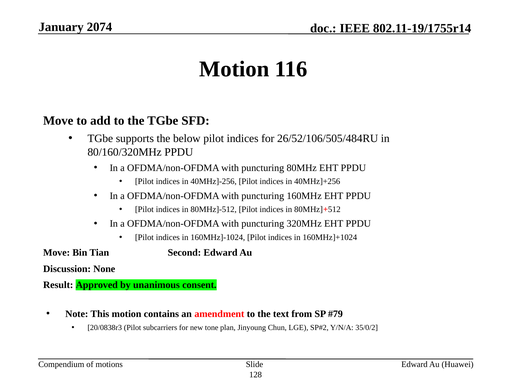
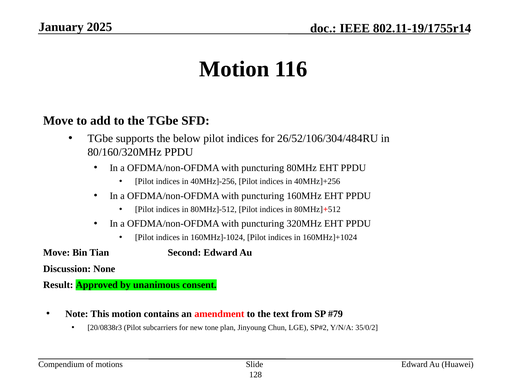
2074: 2074 -> 2025 (99, 27)
26/52/106/505/484RU: 26/52/106/505/484RU -> 26/52/106/304/484RU (328, 139)
